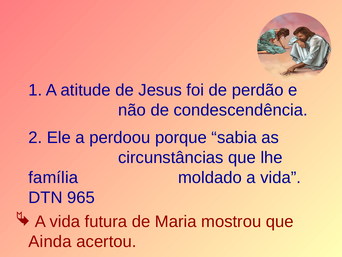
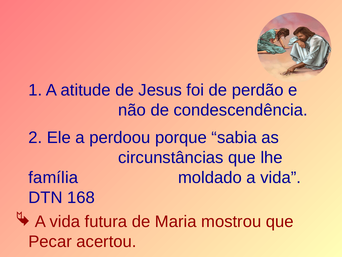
965: 965 -> 168 (81, 197)
Ainda: Ainda -> Pecar (50, 241)
